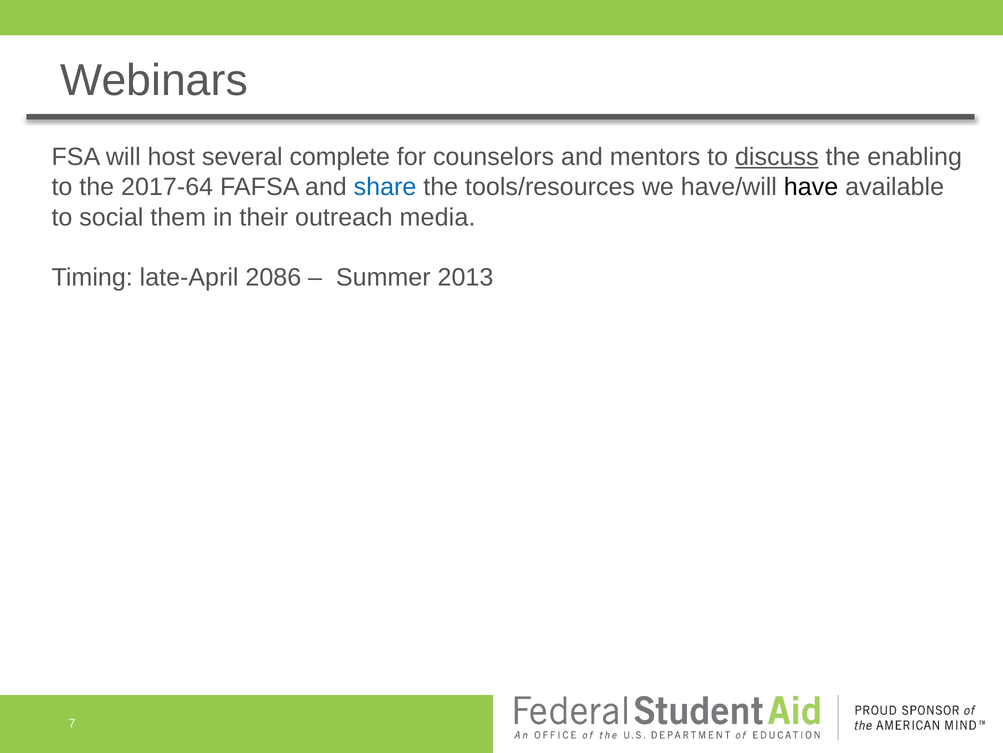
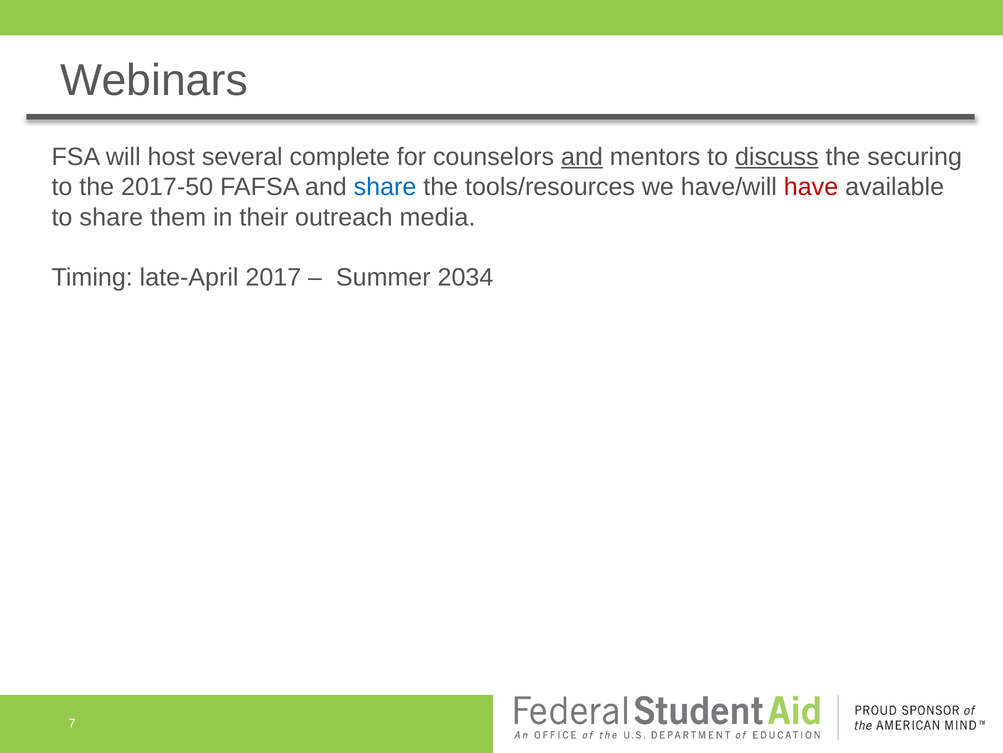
and underline: none -> present (582, 157)
enabling: enabling -> securing (915, 157)
2017-64: 2017-64 -> 2017-50 (167, 187)
have colour: black -> red (811, 187)
to social: social -> share (111, 217)
2086: 2086 -> 2017 (273, 277)
2013: 2013 -> 2034 (465, 277)
